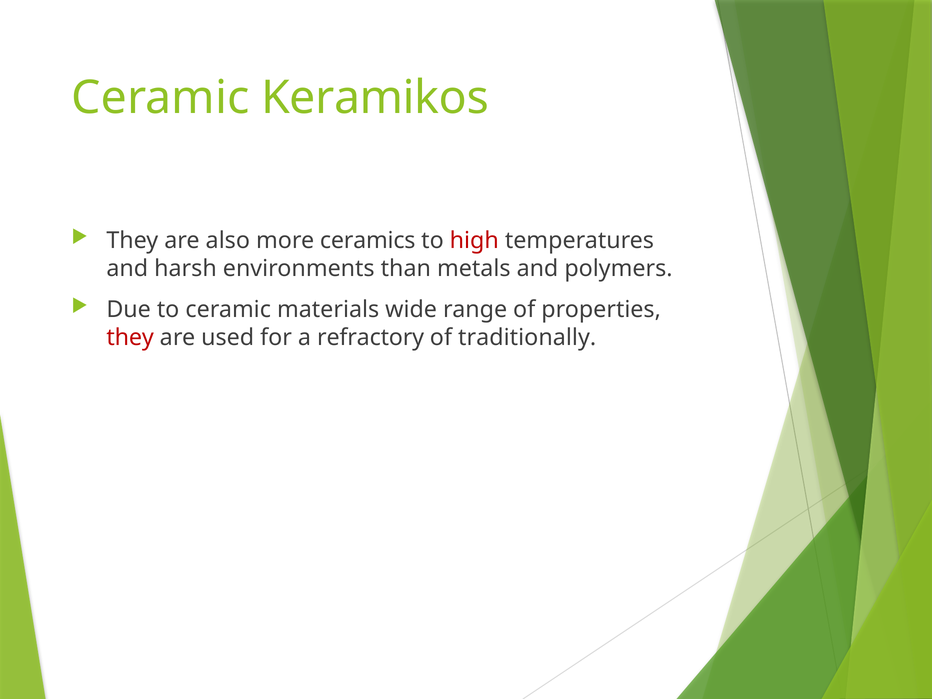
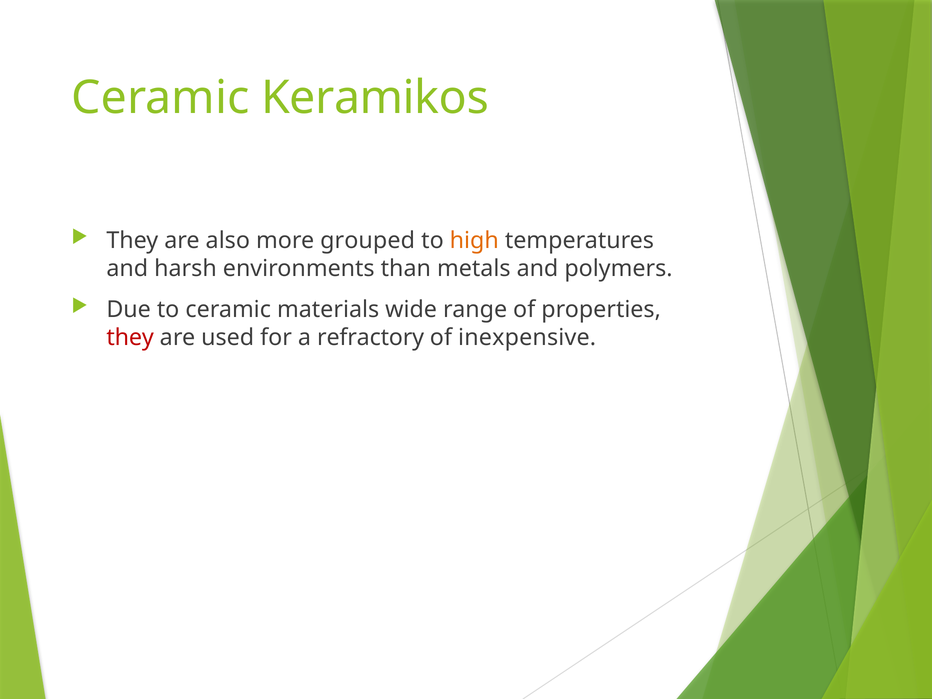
ceramics: ceramics -> grouped (368, 241)
high colour: red -> orange (474, 241)
traditionally: traditionally -> inexpensive (527, 337)
